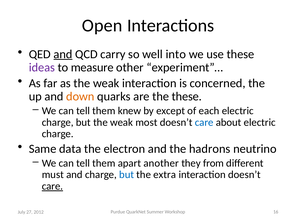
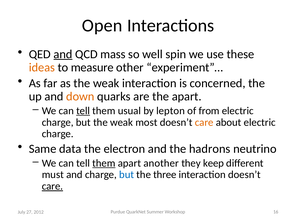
carry: carry -> mass (113, 54)
into: into -> spin (176, 54)
ideas colour: purple -> orange (42, 67)
the these: these -> apart (187, 96)
tell underline: none -> present (83, 111)
knew: knew -> usual (129, 111)
except: except -> lepton (171, 111)
each: each -> from (209, 111)
care colour: blue -> orange (204, 122)
them underline: none -> present (104, 163)
from: from -> keep (214, 163)
extra: extra -> three (165, 175)
